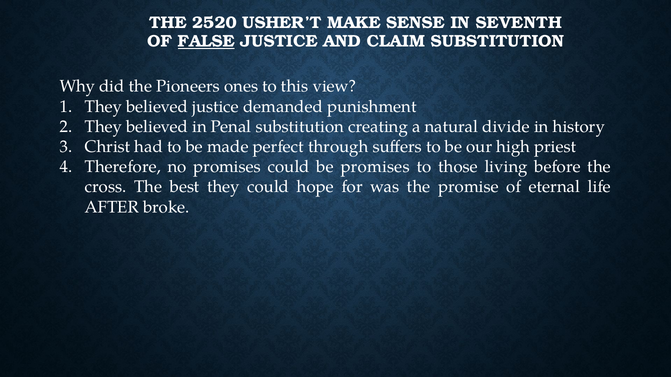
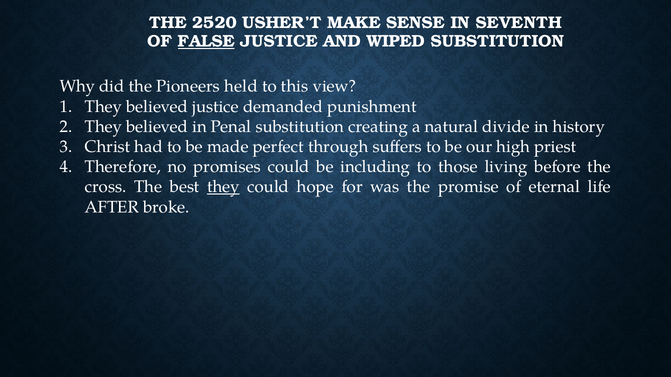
CLAIM: CLAIM -> WIPED (396, 41)
ones: ones -> held (241, 86)
be promises: promises -> including (375, 167)
they underline: none -> present (223, 187)
